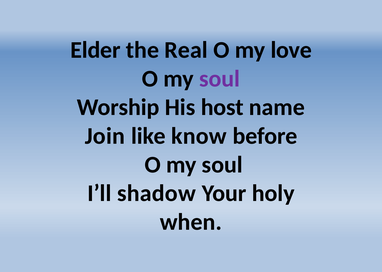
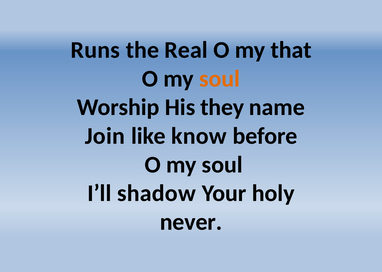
Elder: Elder -> Runs (95, 50)
love: love -> that (291, 50)
soul colour: purple -> orange (220, 79)
host: host -> they (222, 107)
when: when -> never (191, 222)
